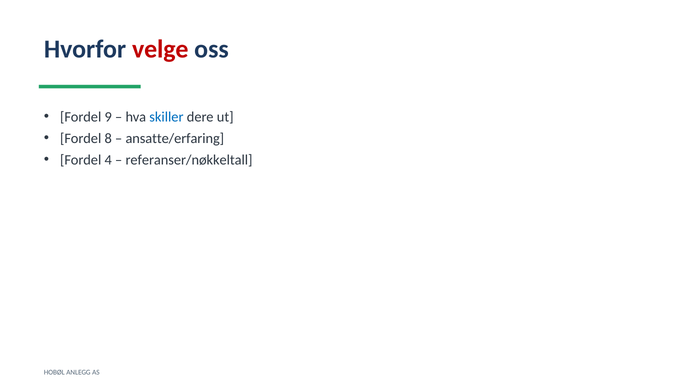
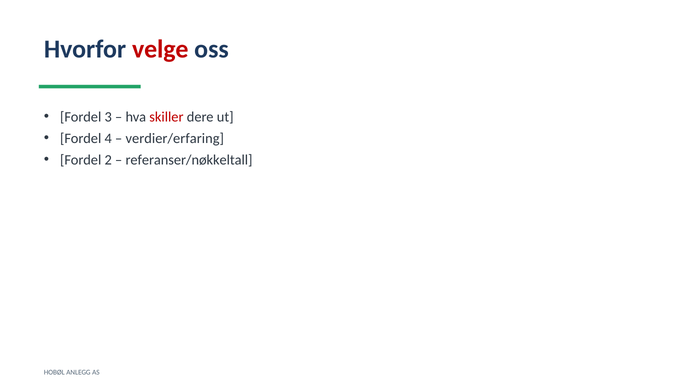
9: 9 -> 3 (108, 117)
skiller colour: blue -> red (166, 117)
8: 8 -> 4 (108, 138)
ansatte/erfaring: ansatte/erfaring -> verdier/erfaring (175, 138)
4: 4 -> 2 (108, 160)
